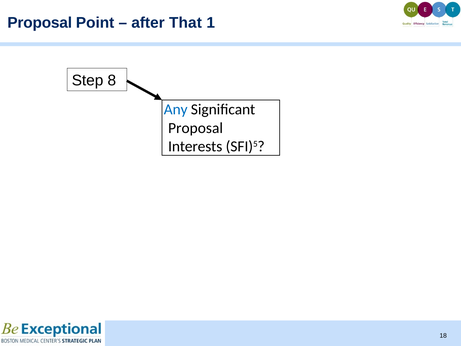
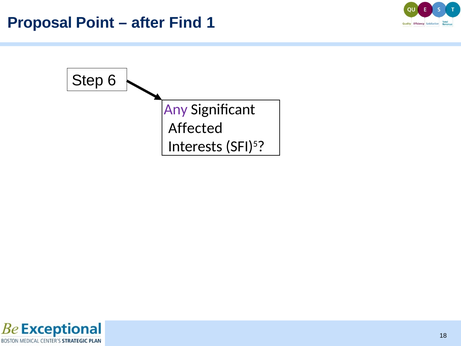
That: That -> Find (185, 23)
8: 8 -> 6 (112, 81)
Any colour: blue -> purple (176, 109)
Proposal: Proposal -> Affected (195, 128)
